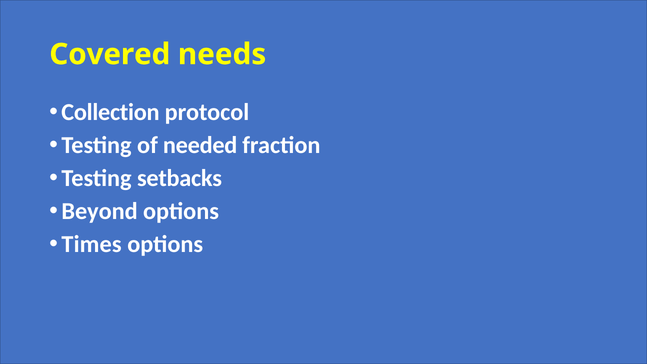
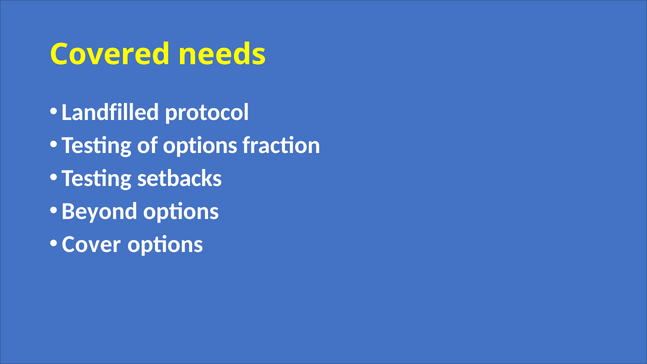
Collection: Collection -> Landfilled (110, 112)
of needed: needed -> options (200, 145)
Times: Times -> Cover (92, 244)
